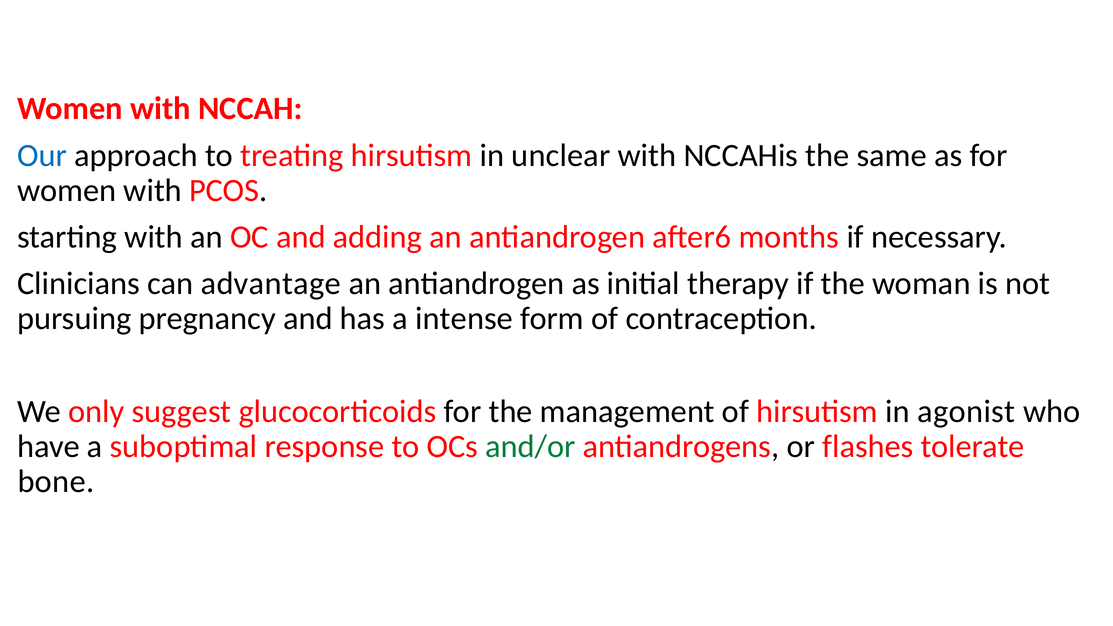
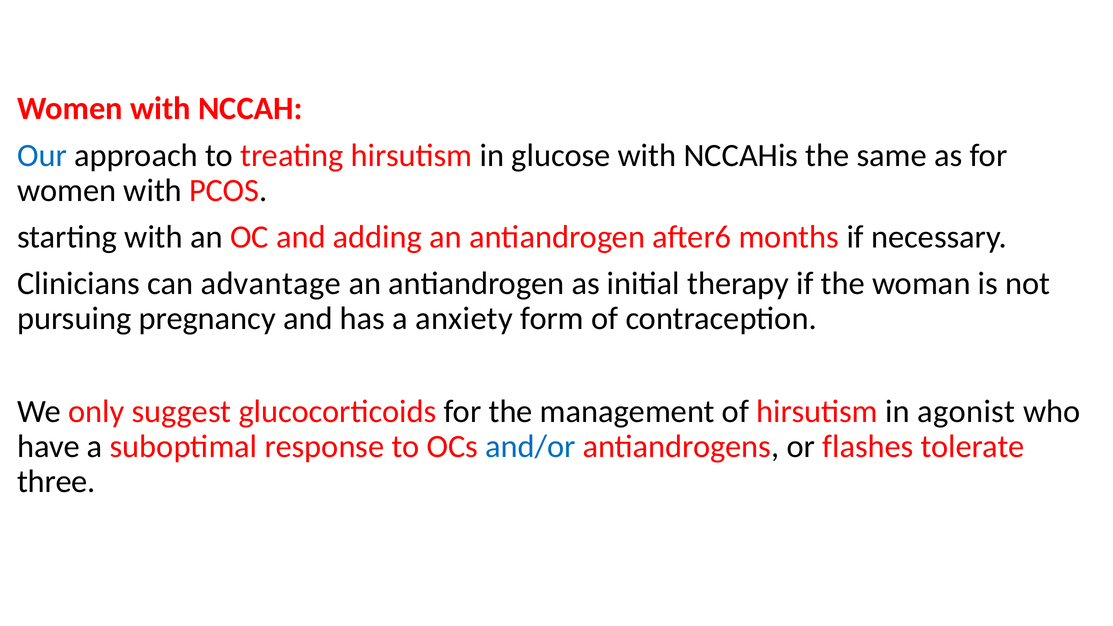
unclear: unclear -> glucose (561, 155)
intense: intense -> anxiety (464, 319)
and/or colour: green -> blue (530, 447)
bone: bone -> three (56, 482)
